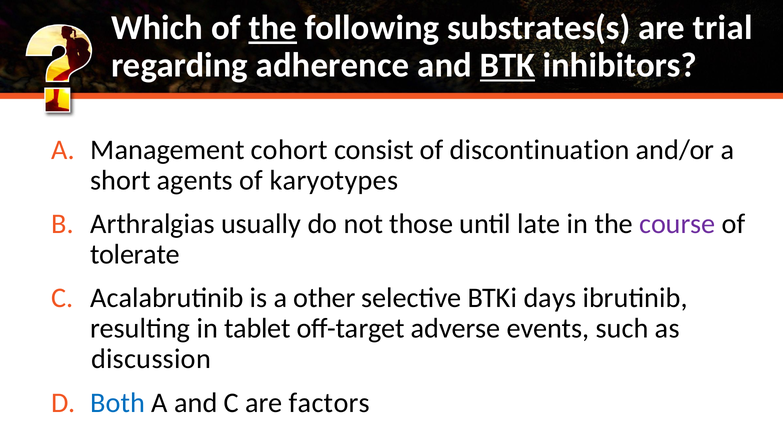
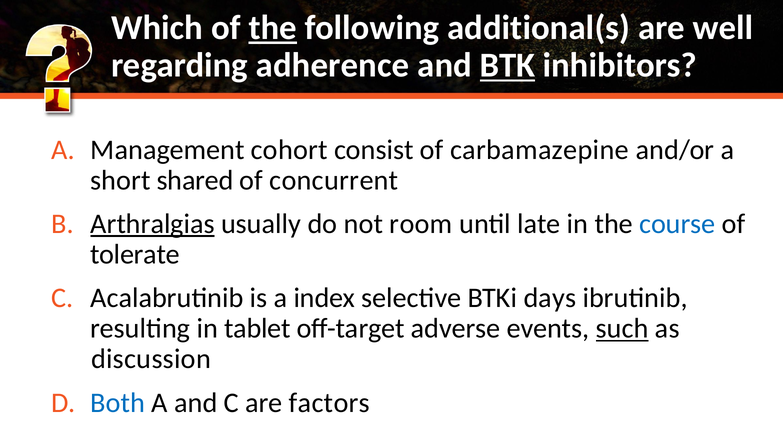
substrates(s: substrates(s -> additional(s (539, 28)
trial: trial -> well (723, 28)
discontinuation: discontinuation -> carbamazepine (539, 149)
agents: agents -> shared (195, 180)
karyotypes: karyotypes -> concurrent (334, 180)
Arthralgias underline: none -> present (153, 224)
those: those -> room (421, 224)
course colour: purple -> blue (677, 224)
other: other -> index (324, 298)
such underline: none -> present (622, 328)
